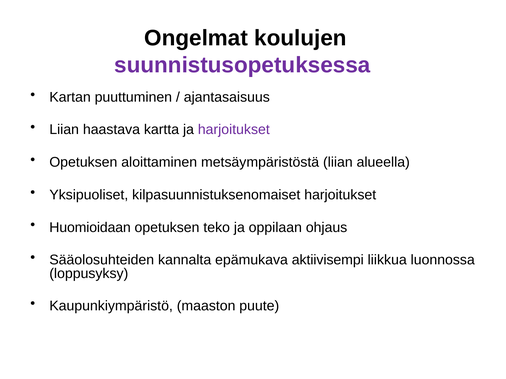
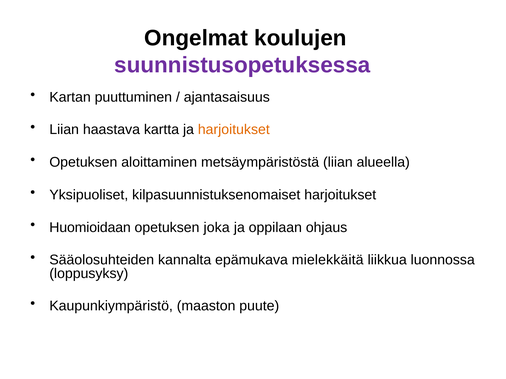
harjoitukset colour: purple -> orange (234, 130)
teko: teko -> joka (217, 228)
aktiivisempi: aktiivisempi -> mielekkäitä (328, 260)
